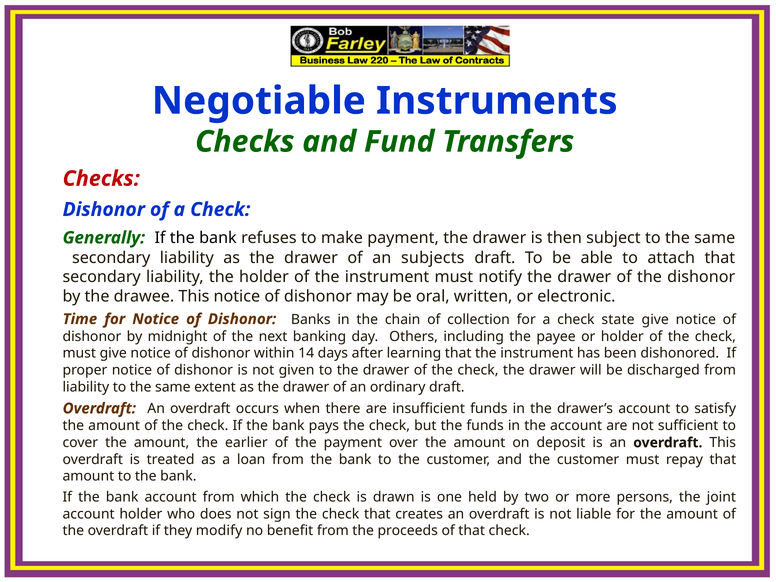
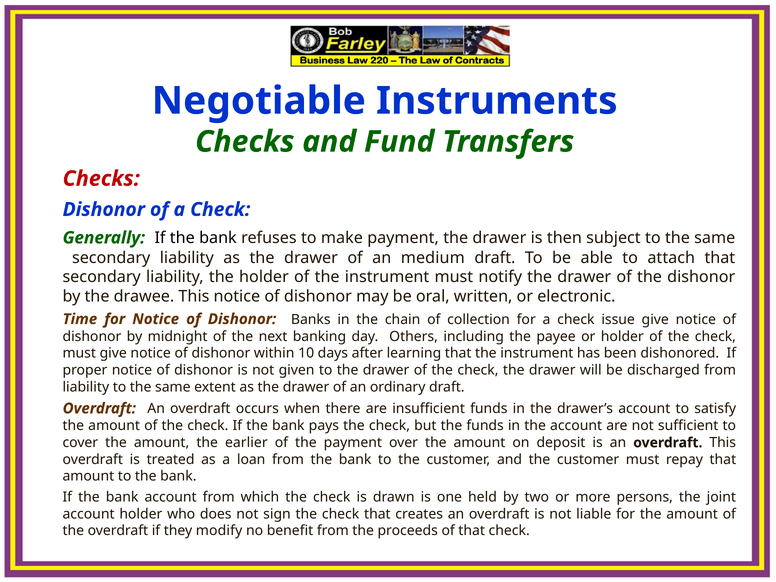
subjects: subjects -> medium (433, 258)
state: state -> issue (618, 319)
14: 14 -> 10 (306, 353)
